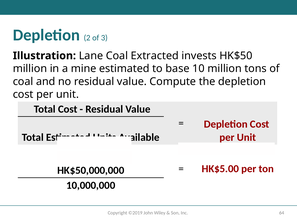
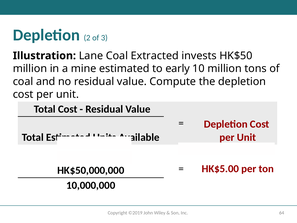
base: base -> early (178, 69)
